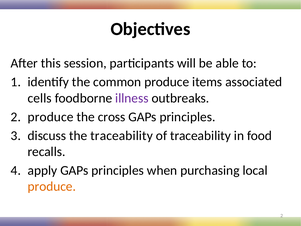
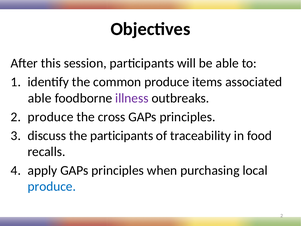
cells: cells -> able (40, 98)
the traceability: traceability -> participants (122, 135)
produce colour: orange -> blue (52, 186)
